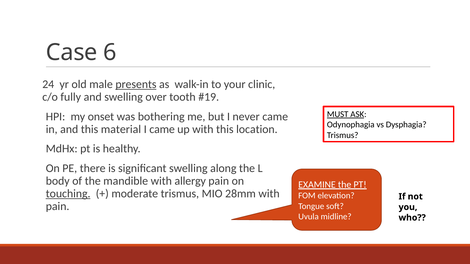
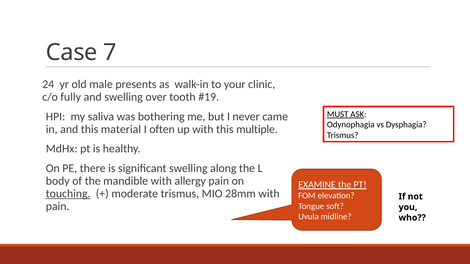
6: 6 -> 7 (110, 53)
presents underline: present -> none (136, 85)
onset: onset -> saliva (101, 117)
I came: came -> often (162, 129)
location: location -> multiple (257, 129)
